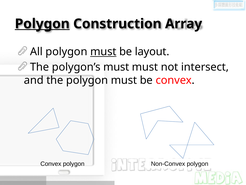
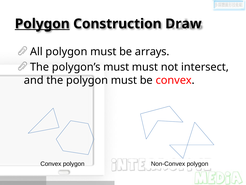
Array: Array -> Draw (183, 24)
must underline: present -> none (103, 52)
layout: layout -> arrays (152, 52)
